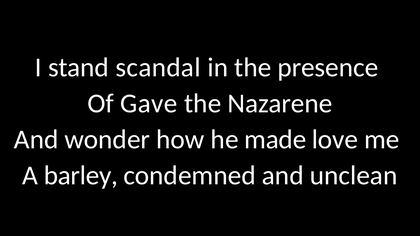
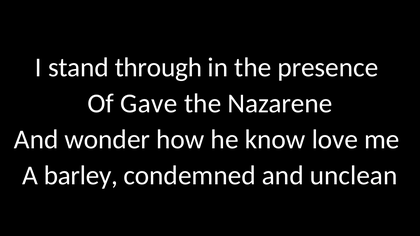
scandal: scandal -> through (158, 68)
made: made -> know (275, 140)
